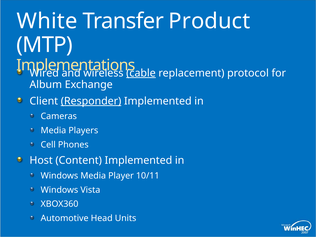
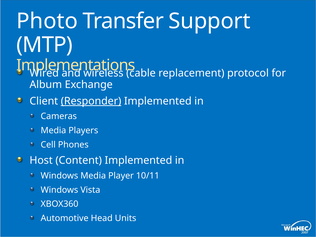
White: White -> Photo (47, 21)
Product: Product -> Support (209, 21)
cable underline: present -> none (141, 73)
